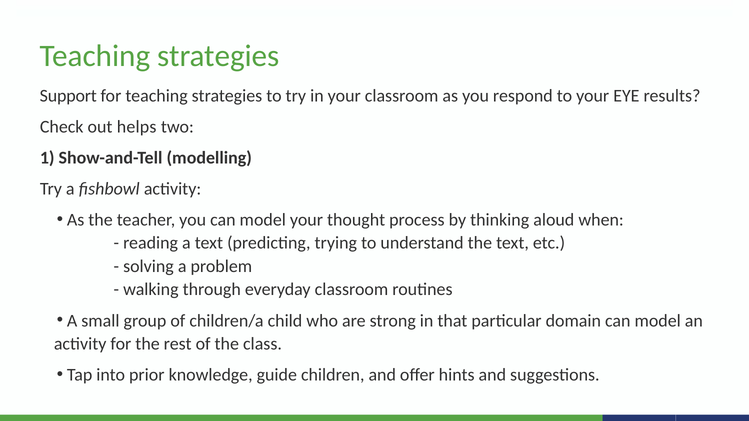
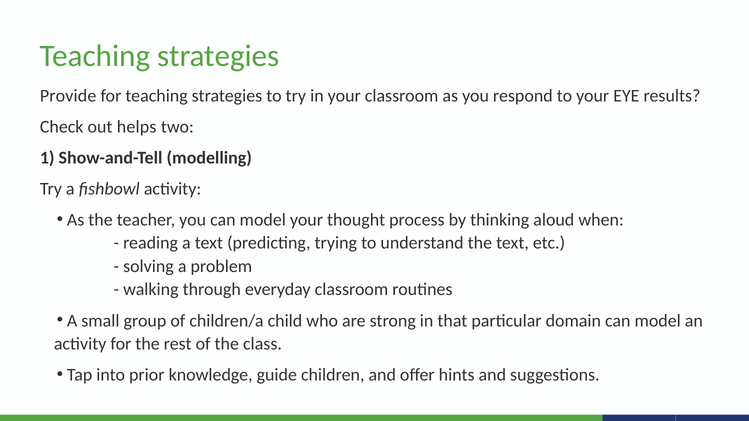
Support: Support -> Provide (68, 96)
